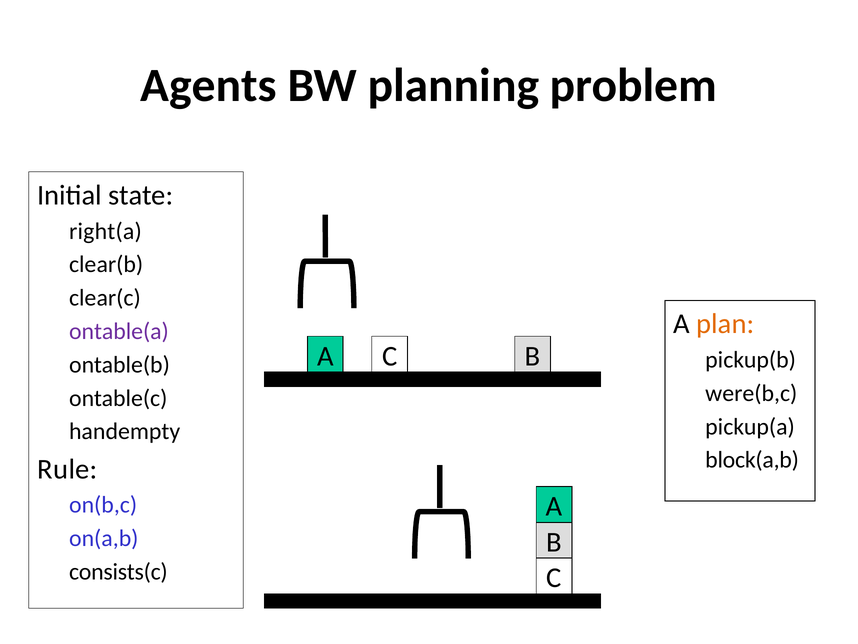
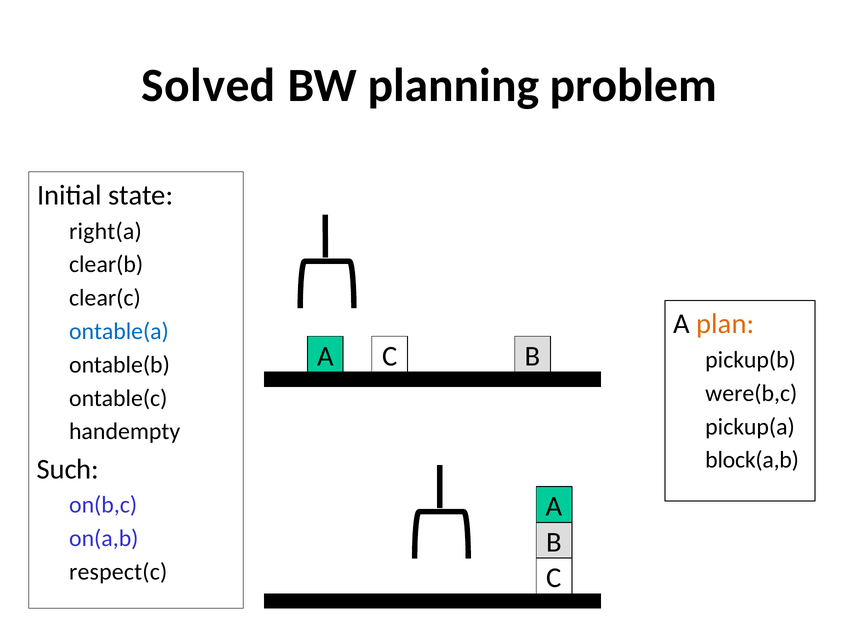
Agents: Agents -> Solved (208, 86)
ontable(a colour: purple -> blue (119, 331)
Rule: Rule -> Such (68, 469)
consists(c: consists(c -> respect(c (118, 571)
